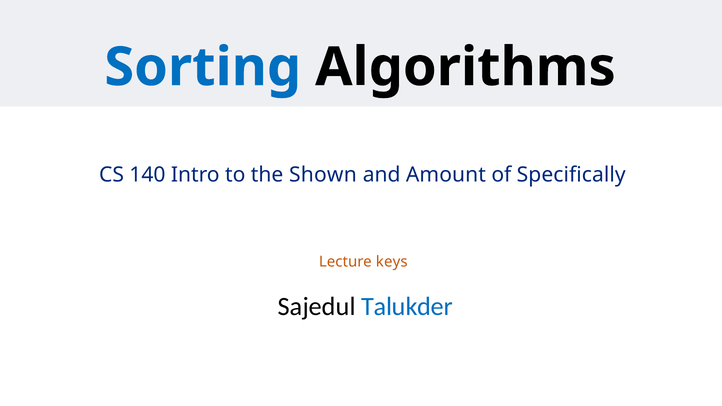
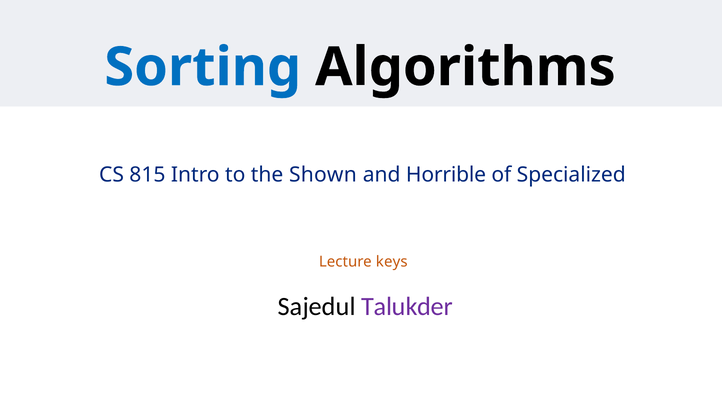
140: 140 -> 815 (147, 175)
Amount: Amount -> Horrible (446, 175)
Specifically: Specifically -> Specialized (571, 175)
Talukder colour: blue -> purple (407, 307)
